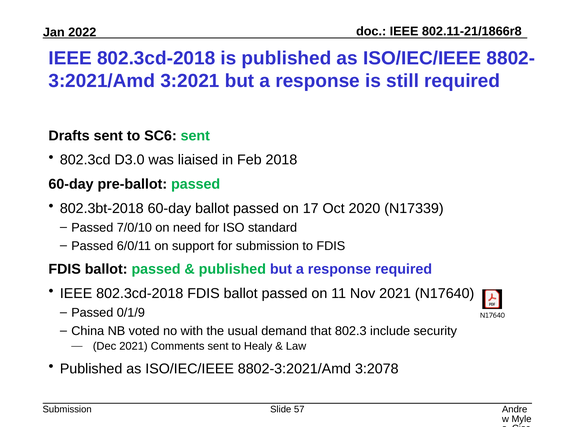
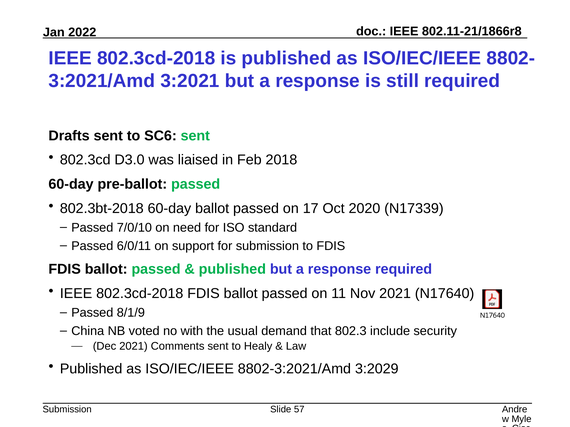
0/1/9: 0/1/9 -> 8/1/9 (131, 313)
3:2078: 3:2078 -> 3:2029 (377, 369)
